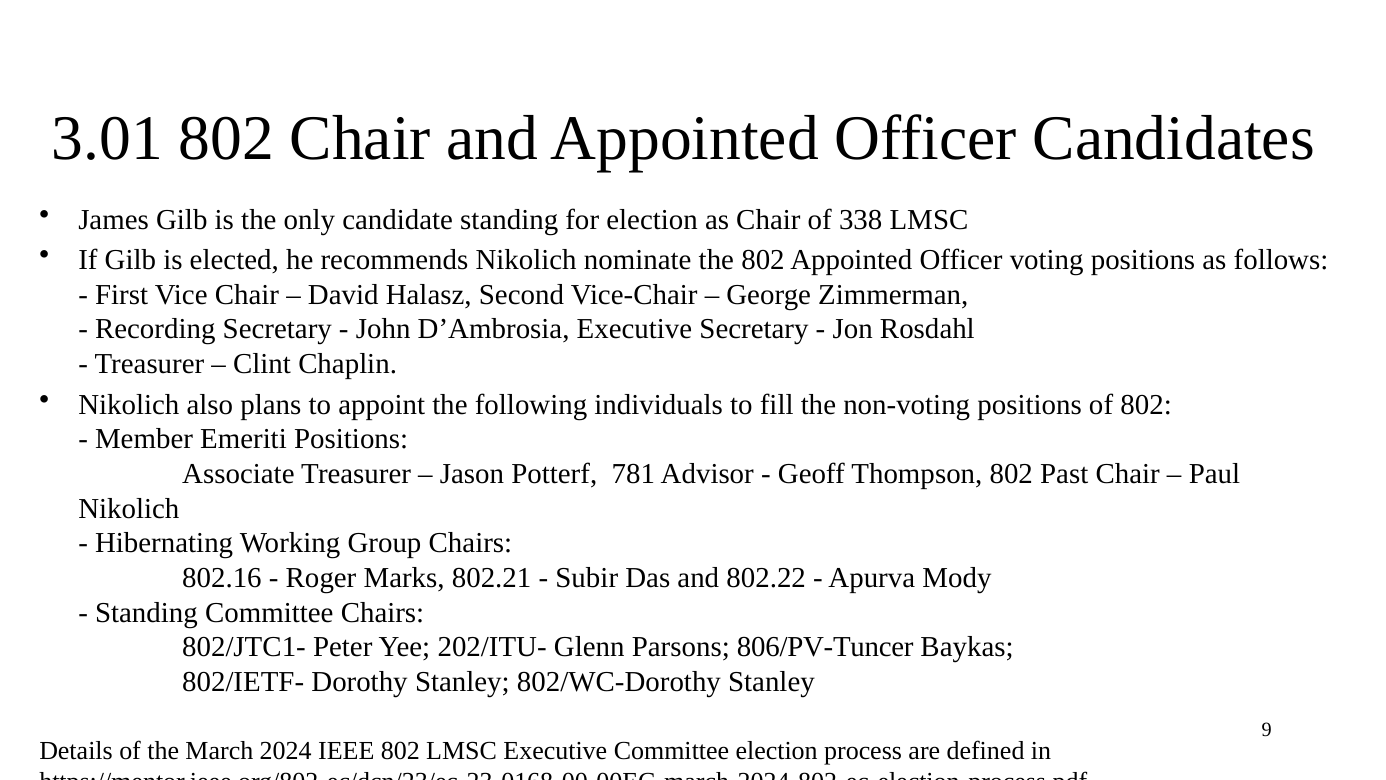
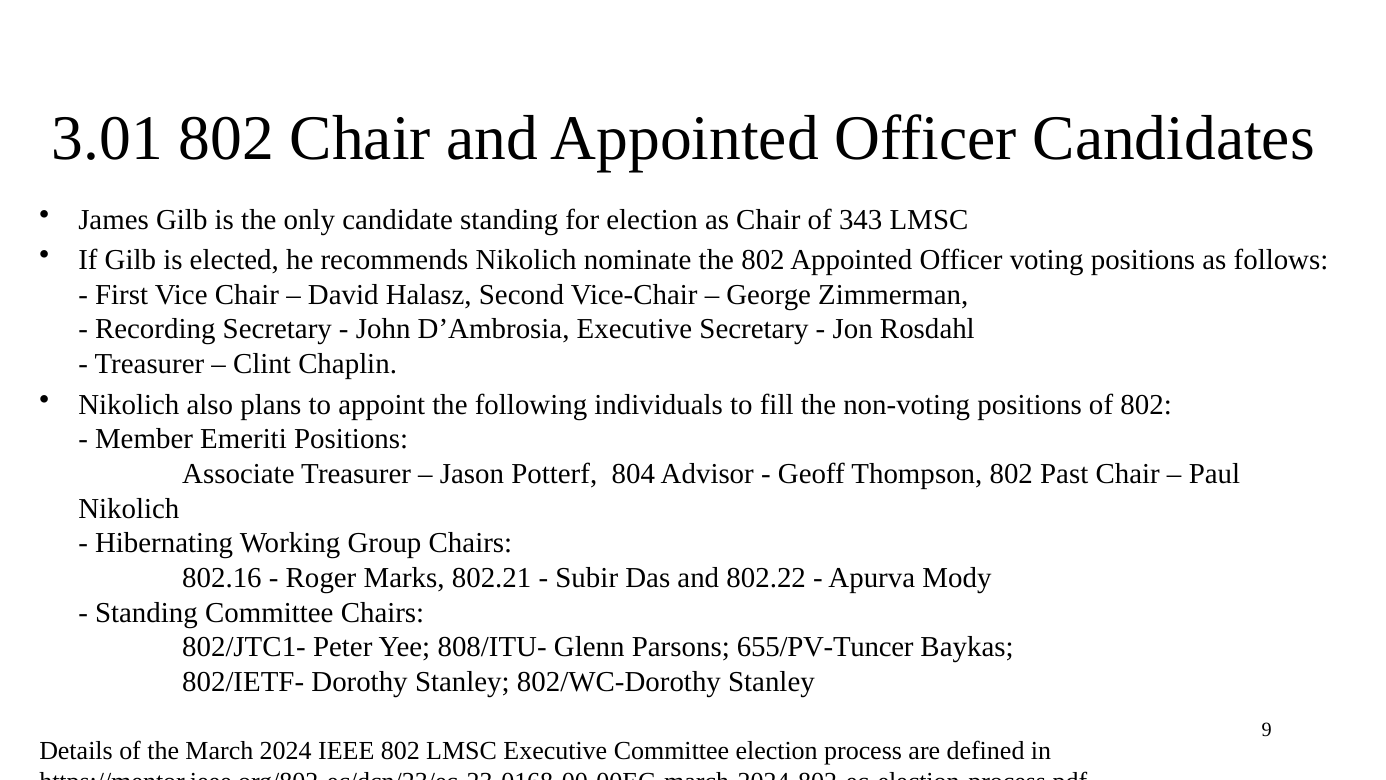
338: 338 -> 343 (861, 219)
781: 781 -> 804 (633, 474)
202/ITU-: 202/ITU- -> 808/ITU- (492, 647)
806/PV-Tuncer: 806/PV-Tuncer -> 655/PV-Tuncer (825, 647)
